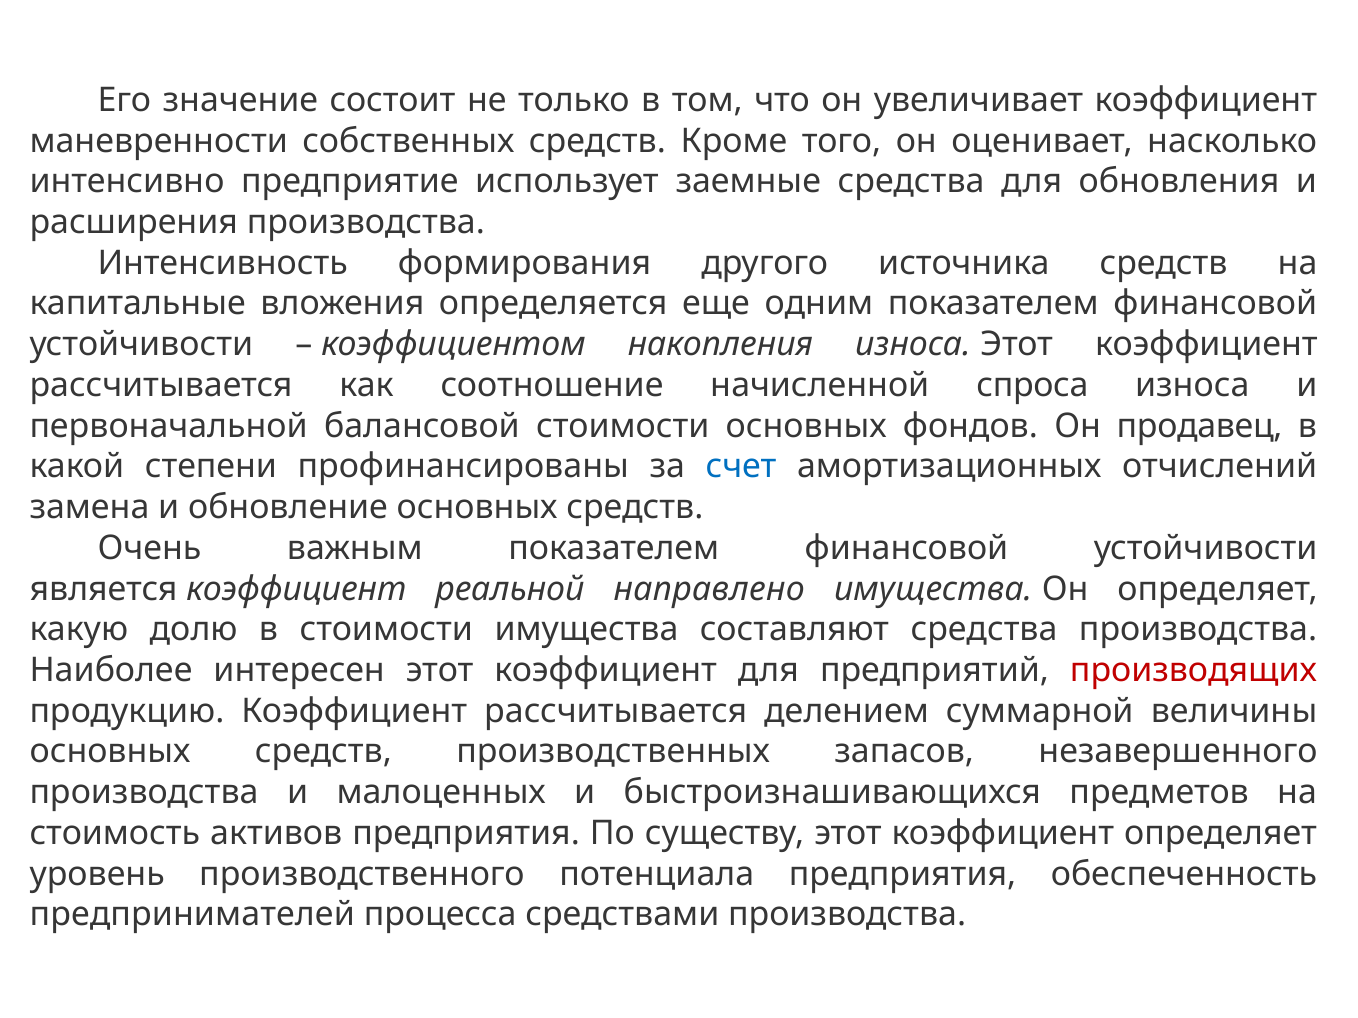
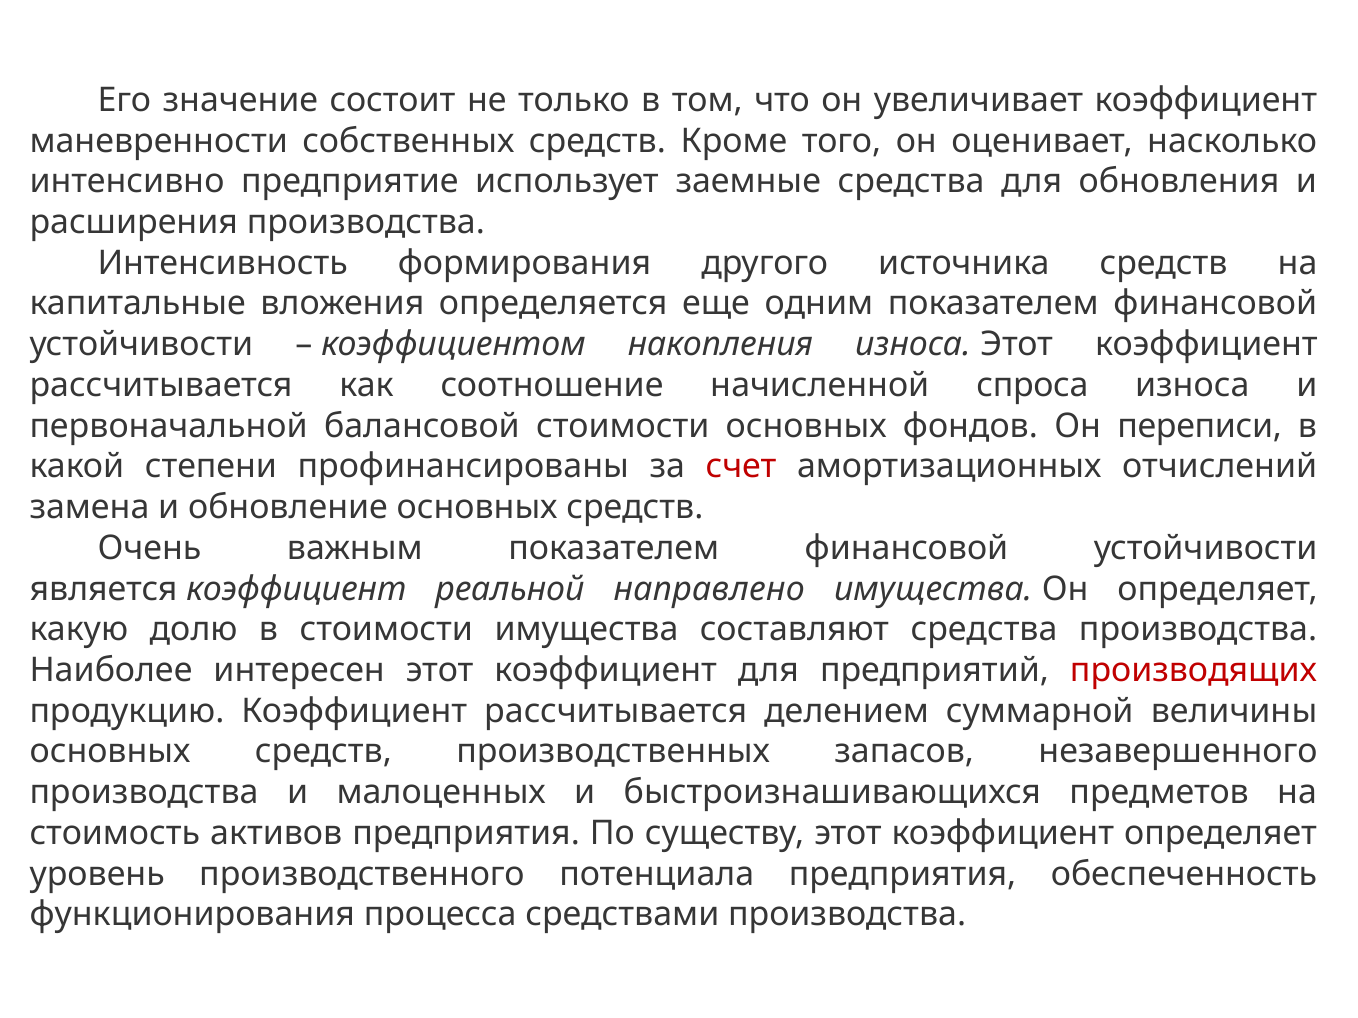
продавец: продавец -> переписи (1200, 426)
счет colour: blue -> red (741, 467)
предпринимателей: предпринимателей -> функционирования (192, 915)
